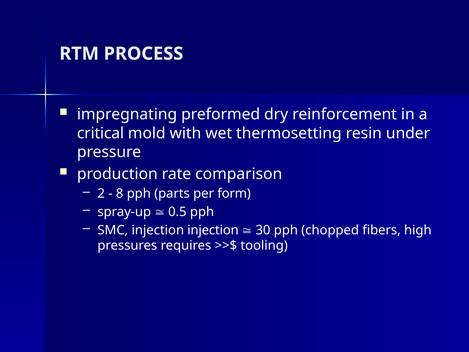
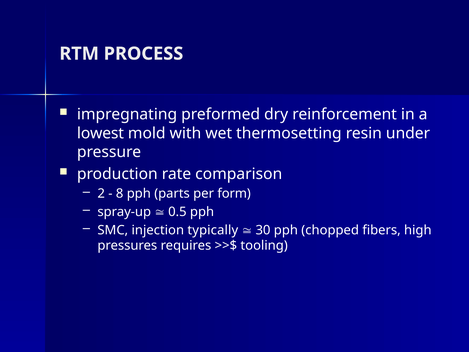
critical: critical -> lowest (100, 133)
injection injection: injection -> typically (213, 230)
